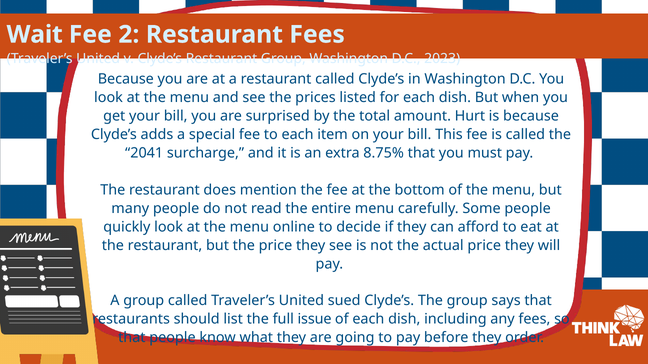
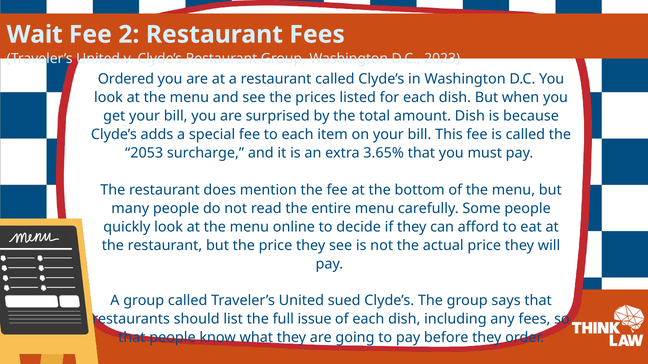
Because: Because -> Ordered (126, 79)
amount Hurt: Hurt -> Dish (470, 116)
2041: 2041 -> 2053 (144, 153)
8.75%: 8.75% -> 3.65% (384, 153)
